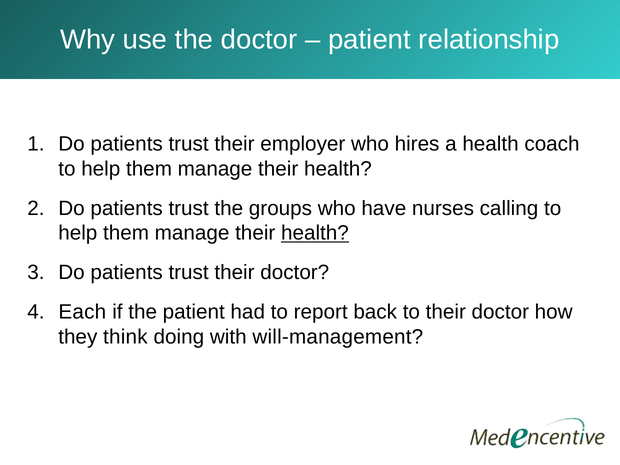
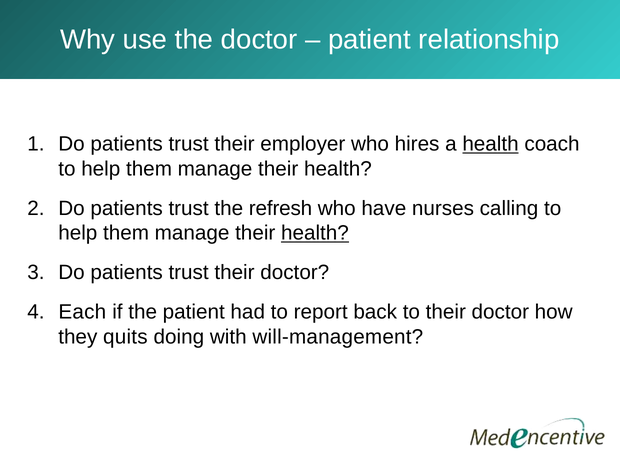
health underline: none -> present (491, 144)
groups: groups -> refresh (281, 208)
think: think -> quits (125, 337)
